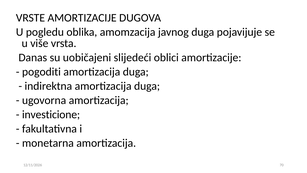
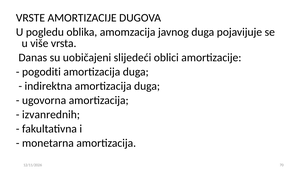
investicione: investicione -> izvanrednih (51, 114)
